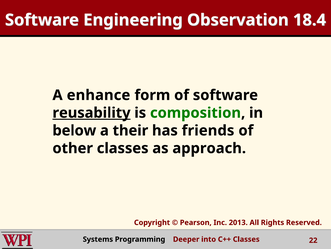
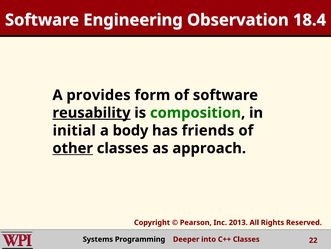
enhance: enhance -> provides (99, 95)
below: below -> initial (74, 130)
their: their -> body (130, 130)
other underline: none -> present (73, 148)
